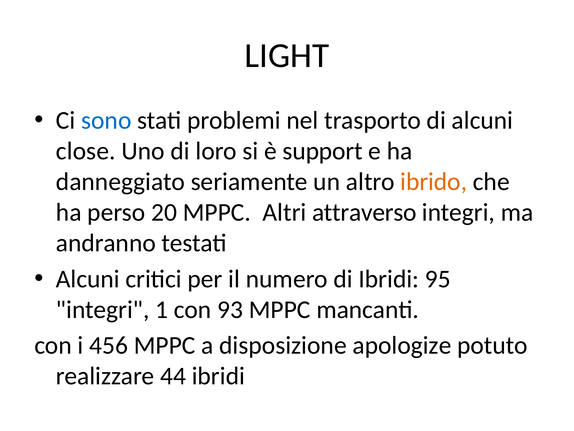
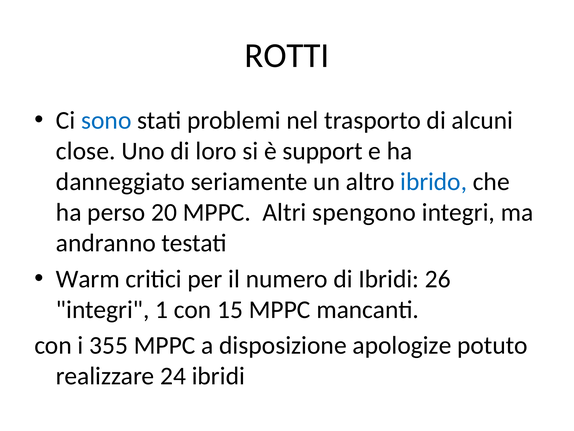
LIGHT: LIGHT -> ROTTI (287, 56)
ibrido colour: orange -> blue (434, 182)
attraverso: attraverso -> spengono (364, 212)
Alcuni: Alcuni -> Warm (88, 279)
95: 95 -> 26 (438, 279)
93: 93 -> 15 (230, 309)
456: 456 -> 355 (109, 345)
44: 44 -> 24 (173, 376)
